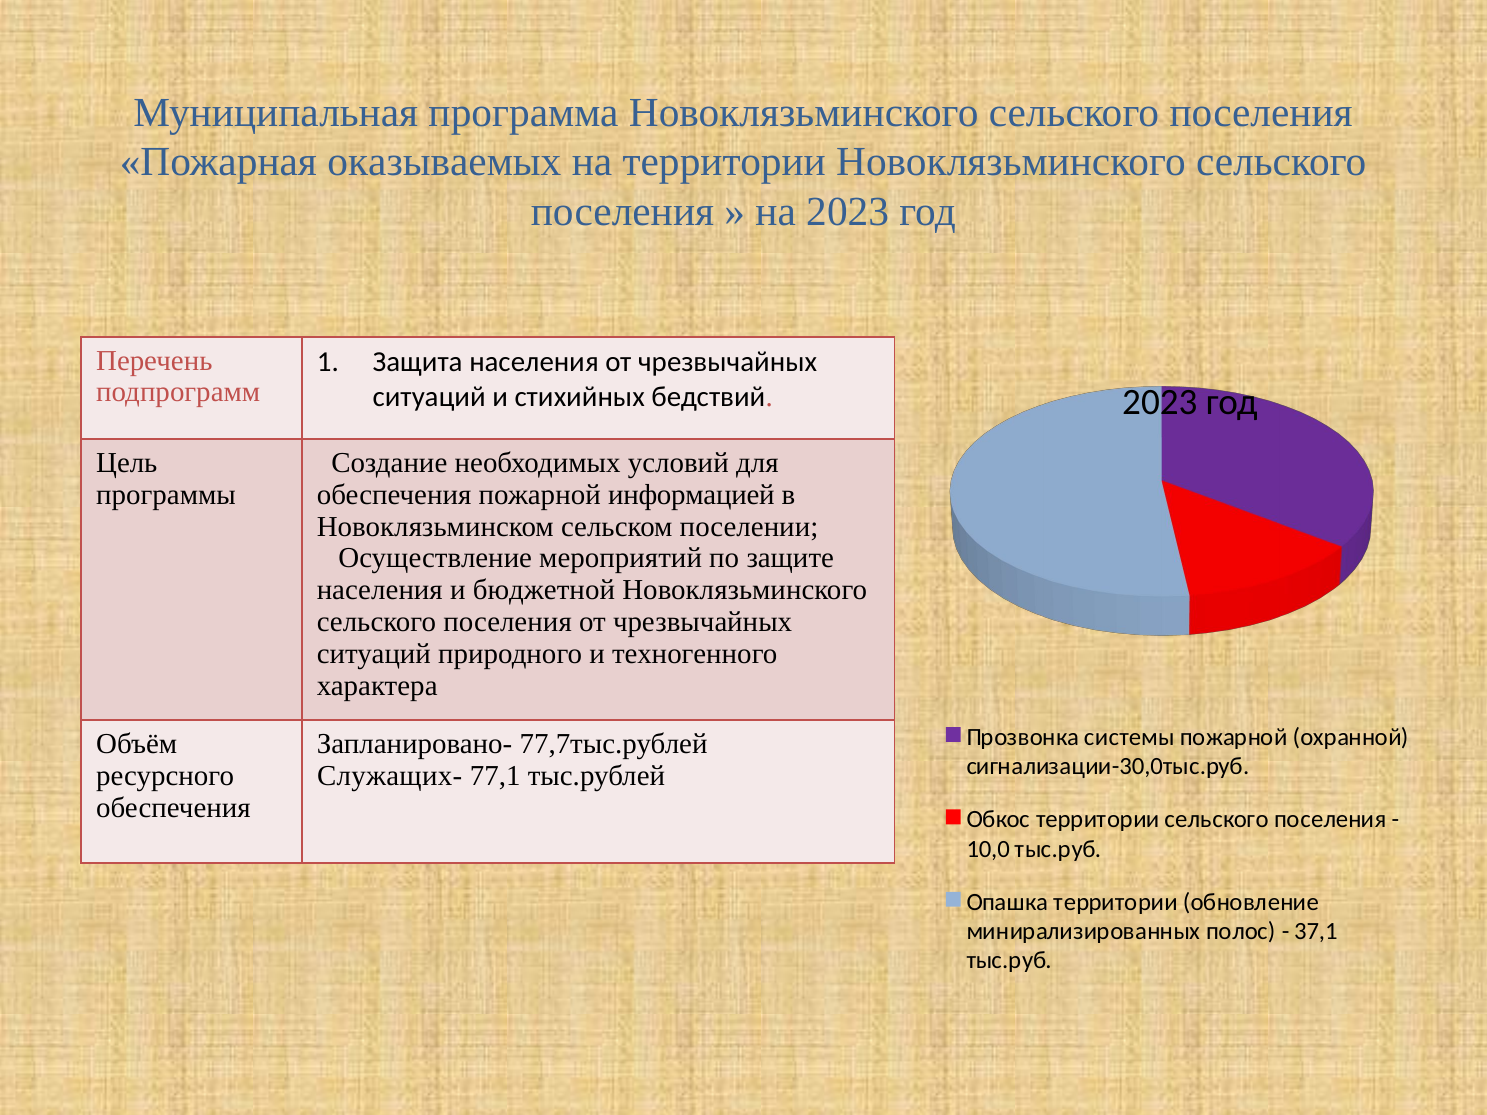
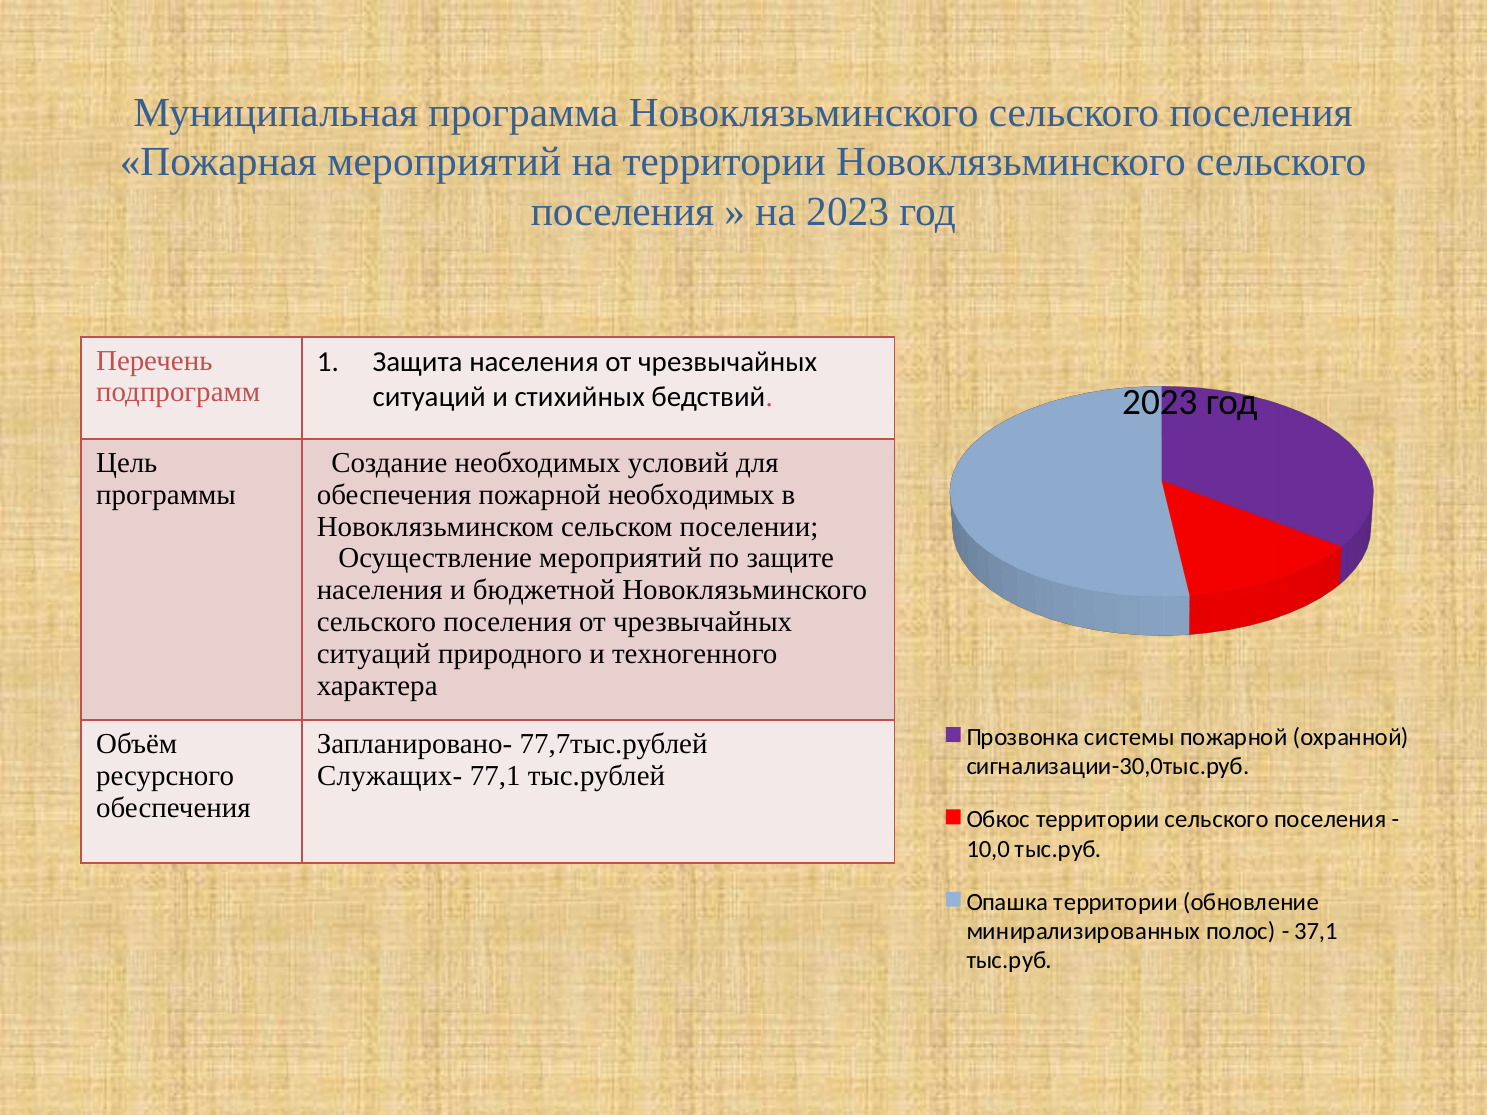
Пожарная оказываемых: оказываемых -> мероприятий (444, 162)
пожарной информацией: информацией -> необходимых (691, 495)
